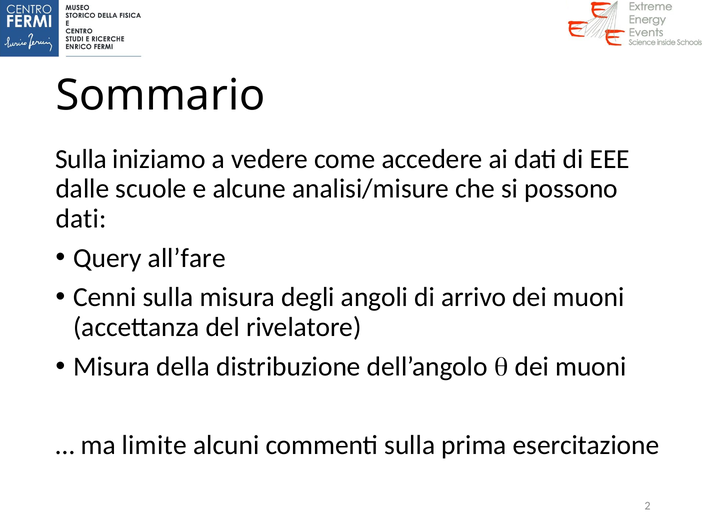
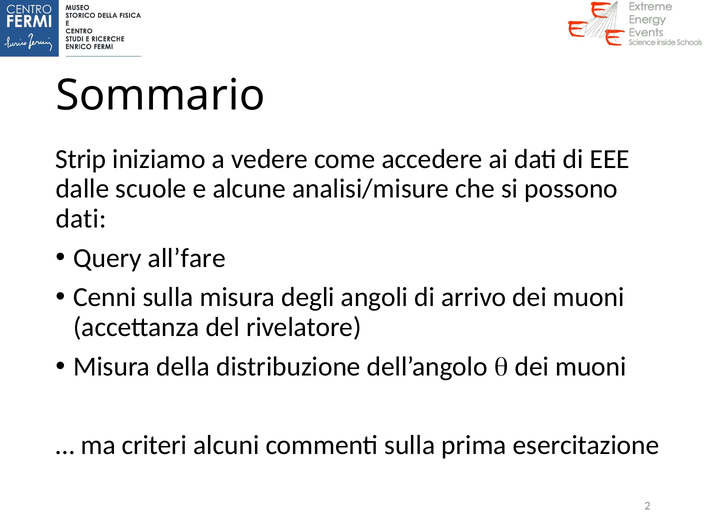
Sulla: Sulla -> Strip (81, 159)
limite: limite -> criteri (155, 445)
